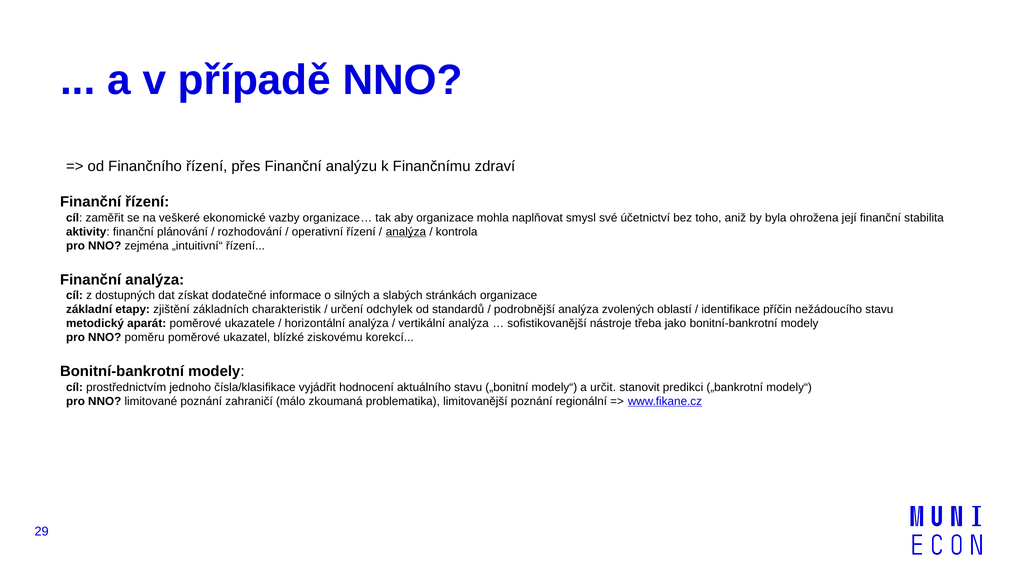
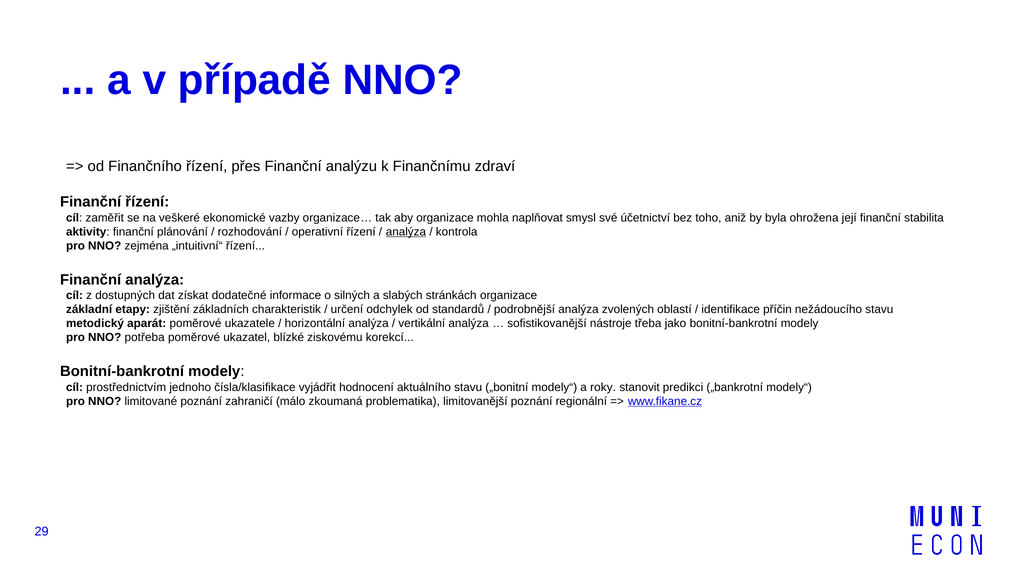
poměru: poměru -> potřeba (145, 338)
určit: určit -> roky (603, 387)
